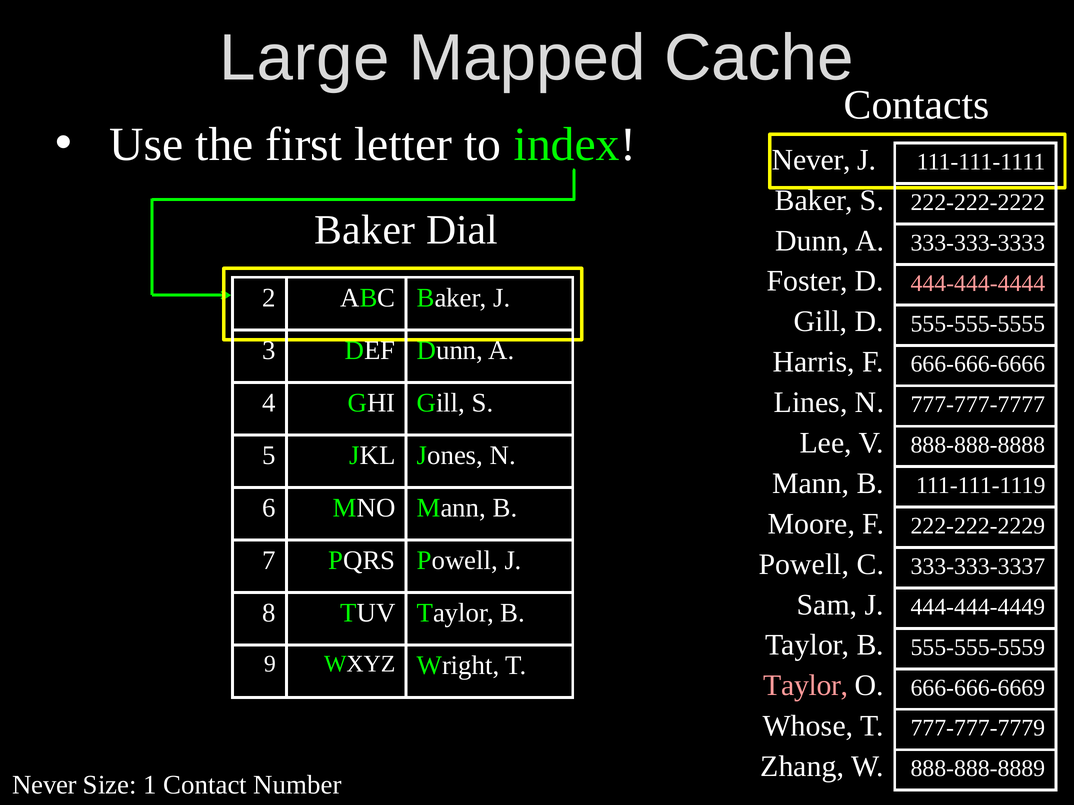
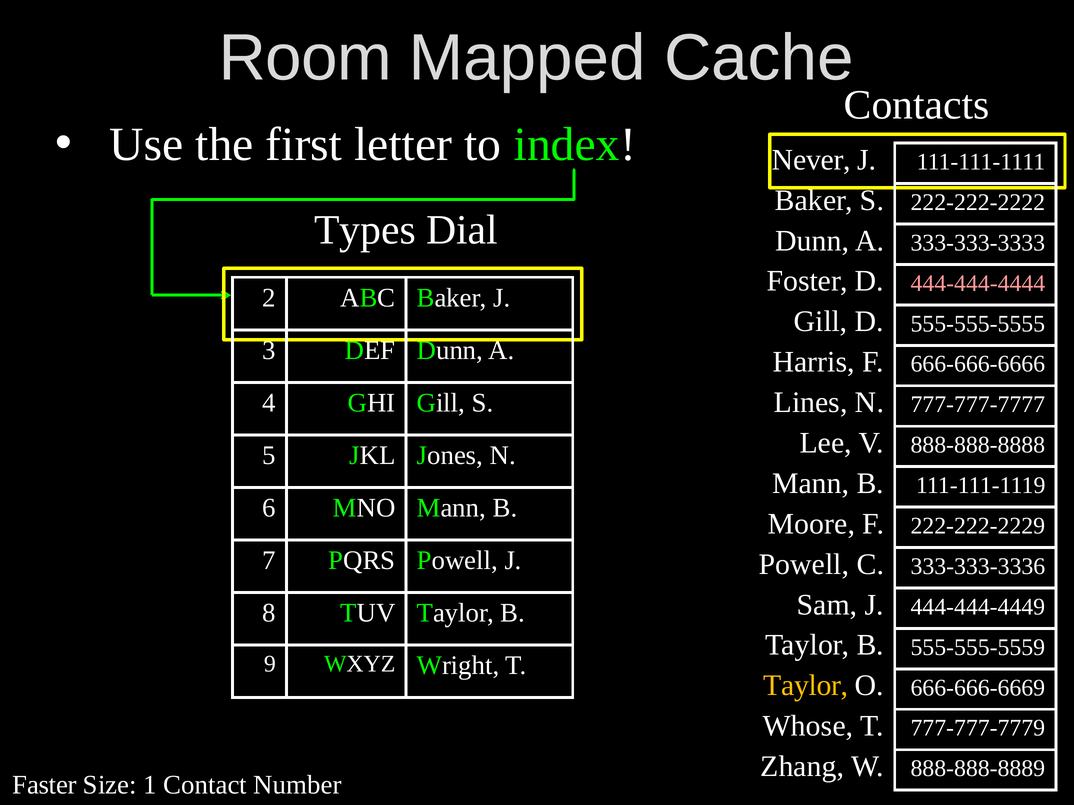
Large: Large -> Room (305, 58)
Baker: Baker -> Types (365, 230)
333-333-3337: 333-333-3337 -> 333-333-3336 (978, 567)
Taylor colour: pink -> yellow (806, 686)
Never: Never -> Faster (44, 785)
